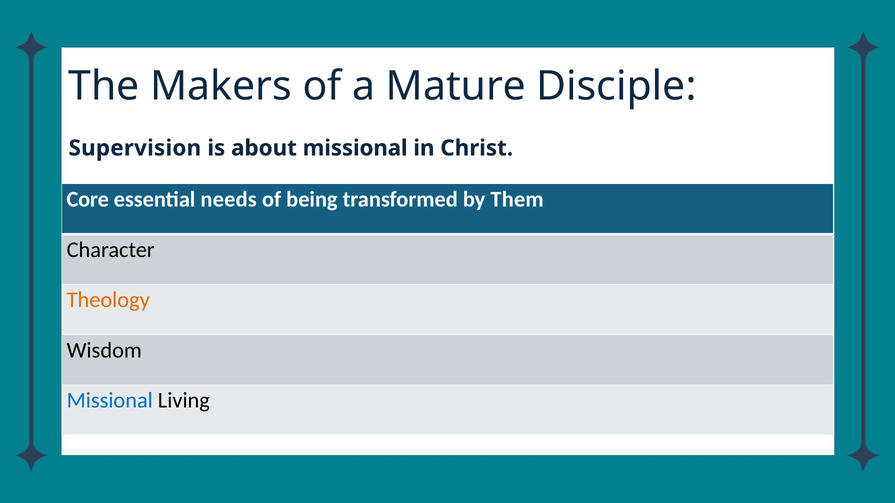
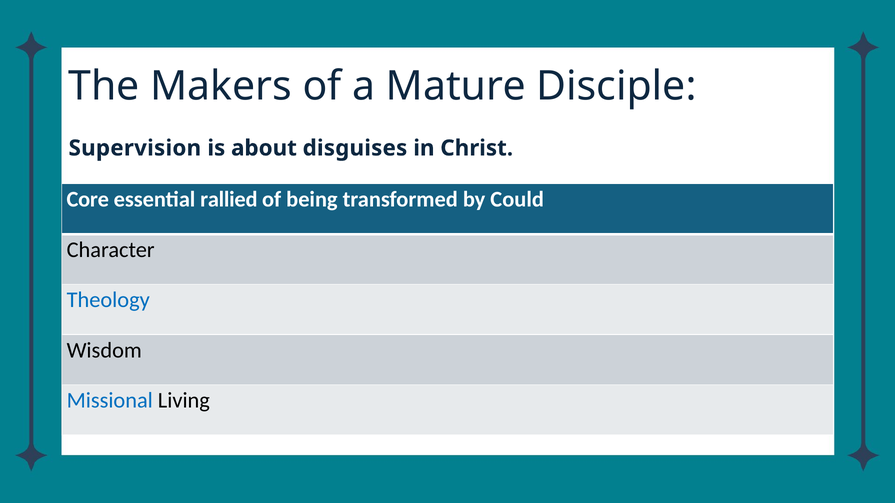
about missional: missional -> disguises (355, 148)
needs: needs -> rallied (229, 200)
Them: Them -> Could (517, 200)
Theology colour: orange -> blue (108, 300)
